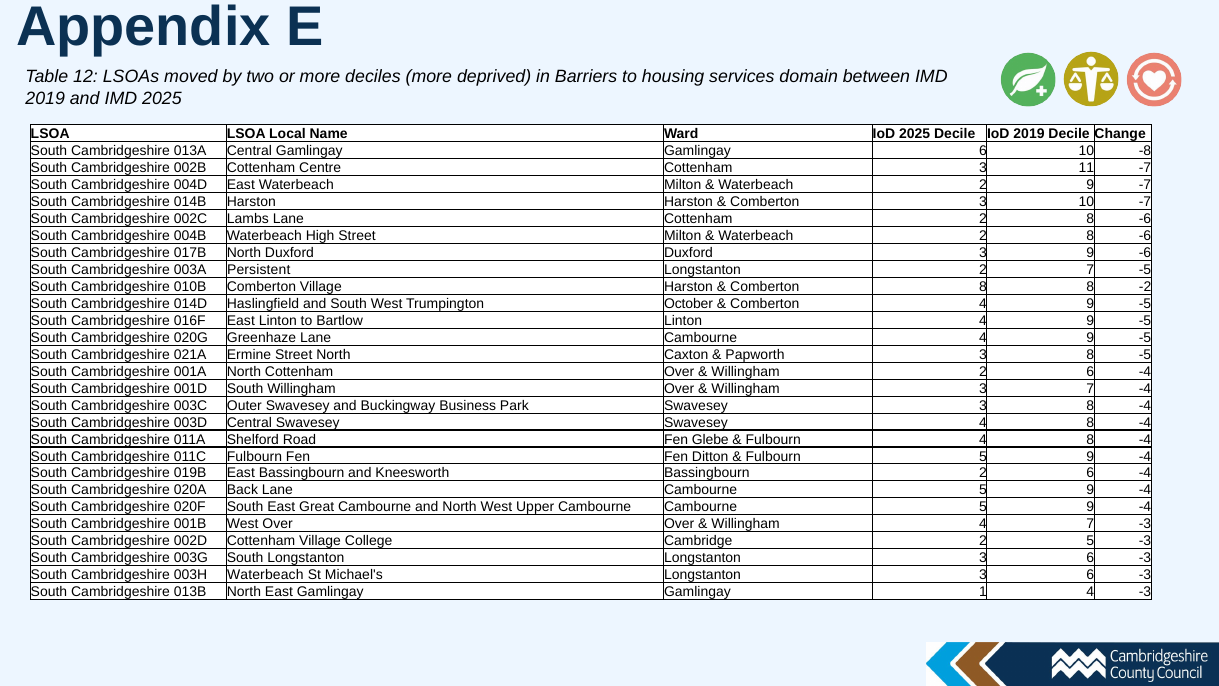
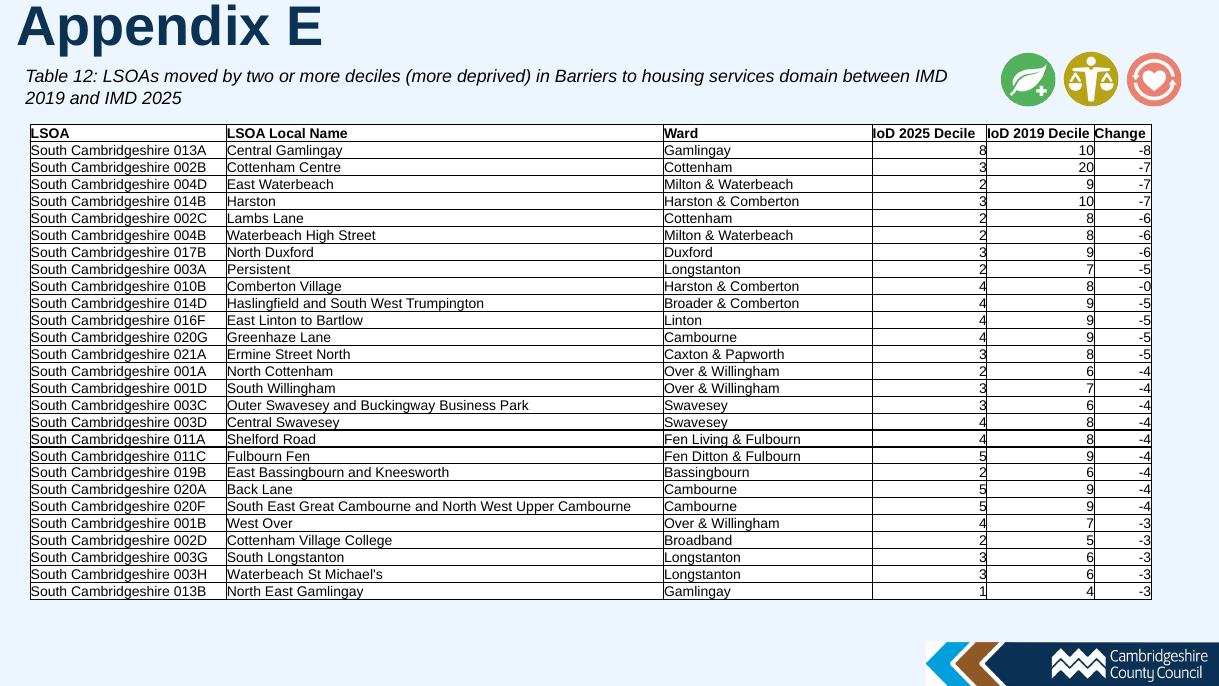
Gamlingay 6: 6 -> 8 (983, 151)
11: 11 -> 20 (1086, 168)
8: 8 -> 4 (983, 287)
-2: -2 -> -0 (1145, 287)
October: October -> Broader (689, 304)
Swavesey 3 8: 8 -> 6 (1090, 405)
Glebe: Glebe -> Living (710, 439)
Cambridge: Cambridge -> Broadband (698, 541)
